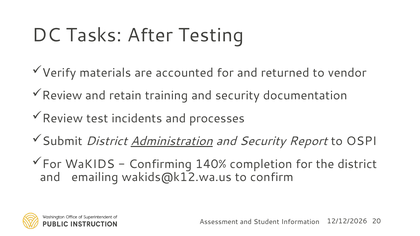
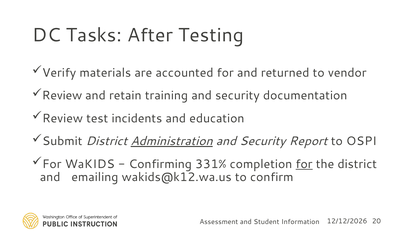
processes: processes -> education (217, 118)
140%: 140% -> 331% (211, 164)
for underline: none -> present (304, 164)
